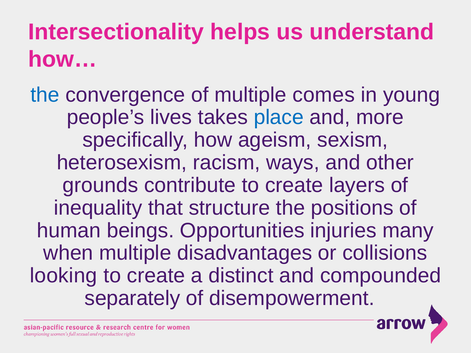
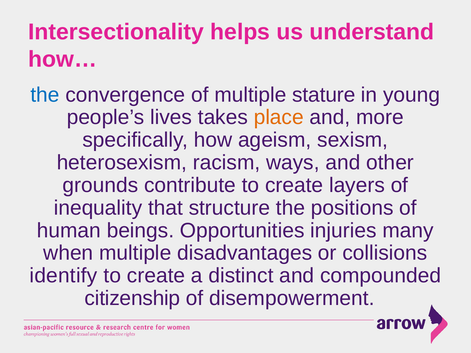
comes: comes -> stature (324, 95)
place colour: blue -> orange (279, 117)
looking: looking -> identify (63, 276)
separately: separately -> citizenship (132, 298)
